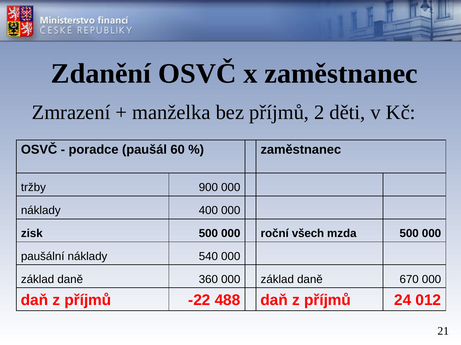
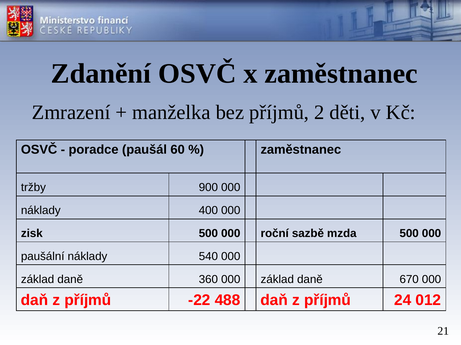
všech: všech -> sazbě (308, 234)
